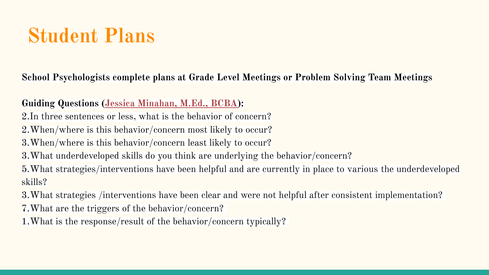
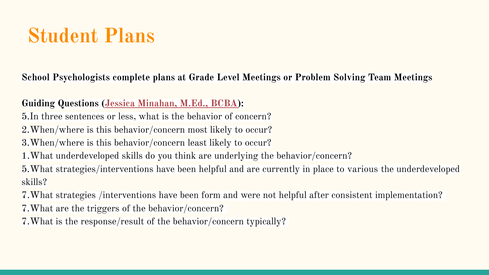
2.In: 2.In -> 5.In (30, 117)
3.What: 3.What -> 1.What (37, 156)
3.What: 3.What -> 7.What (37, 195)
clear: clear -> form (211, 195)
1.What: 1.What -> 7.What (37, 221)
